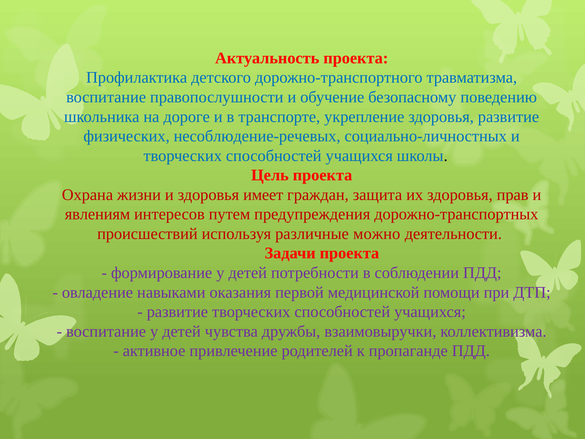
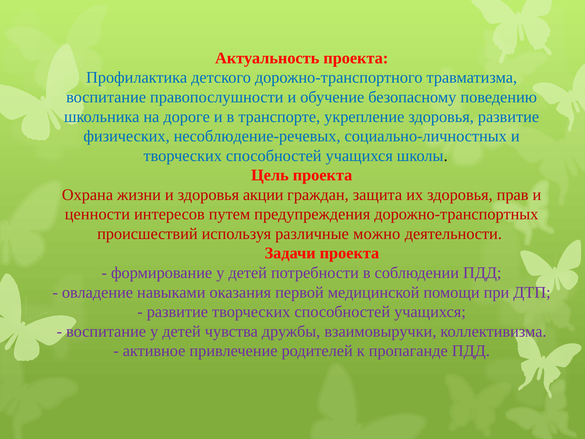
имеет: имеет -> акции (263, 195)
явлениям: явлениям -> ценности (97, 214)
